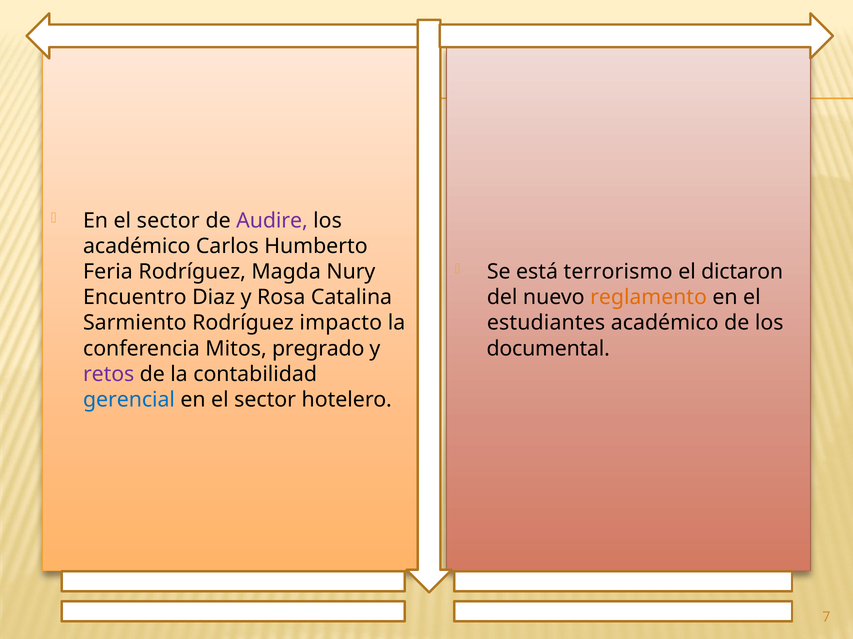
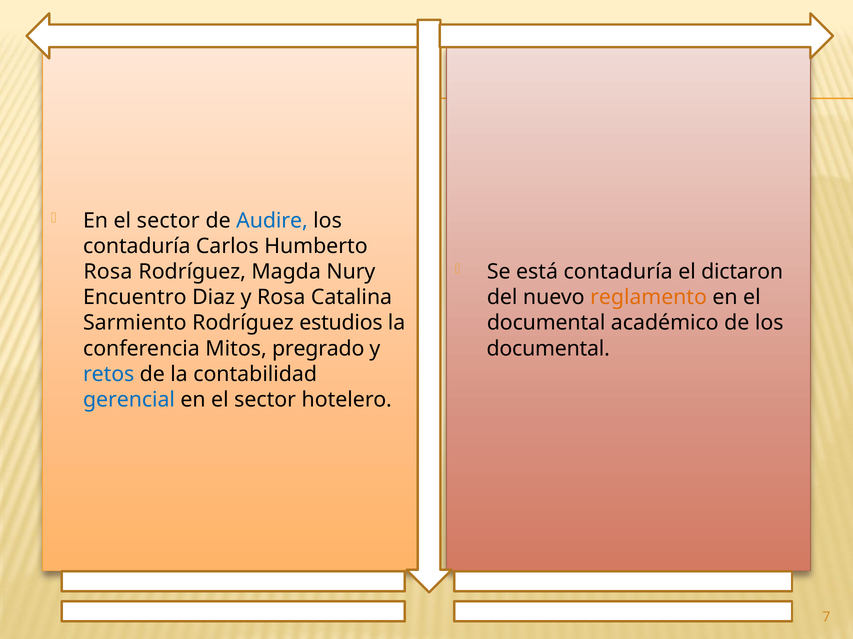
Audire colour: purple -> blue (272, 221)
académico: académico -> contaduría (137, 247)
está terrorismo: terrorismo -> contaduría (618, 272)
Feria: Feria -> Rosa (108, 272)
impacto: impacto -> estudios (341, 323)
estudiantes: estudiantes -> documental (546, 323)
retos colour: purple -> blue (109, 374)
